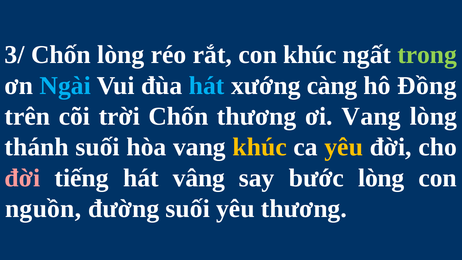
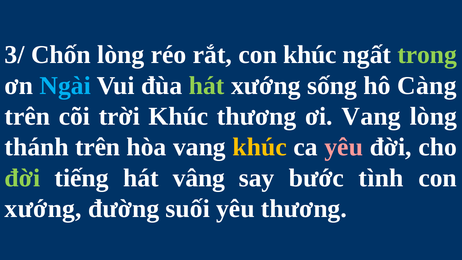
hát colour: light blue -> light green (207, 86)
càng: càng -> sống (332, 86)
Đồng: Đồng -> Càng (427, 86)
trời Chốn: Chốn -> Khúc (178, 116)
thánh suối: suối -> trên (98, 147)
yêu colour: yellow -> pink (344, 147)
đời colour: pink -> light green (22, 178)
bước lòng: lòng -> tình (381, 178)
nguồn: nguồn -> xướng (43, 209)
